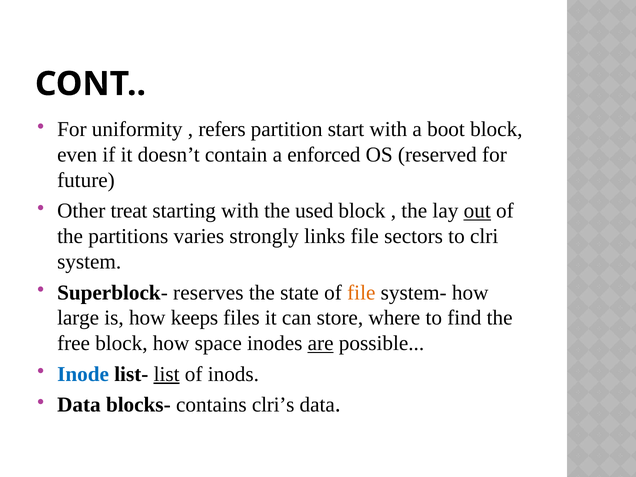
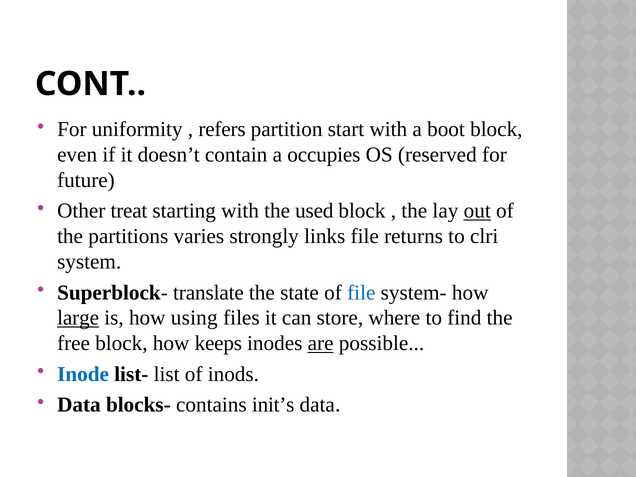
enforced: enforced -> occupies (324, 155)
sectors: sectors -> returns (414, 236)
reserves: reserves -> translate (208, 293)
file colour: orange -> blue (361, 293)
large underline: none -> present (78, 318)
keeps: keeps -> using (194, 318)
space: space -> keeps (218, 343)
list underline: present -> none (167, 374)
clri’s: clri’s -> init’s (273, 405)
